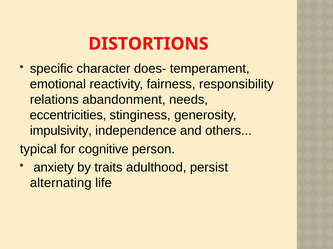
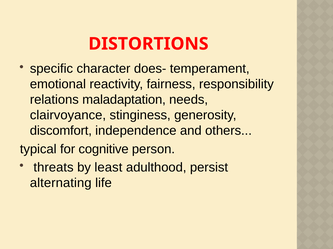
abandonment: abandonment -> maladaptation (124, 100)
eccentricities: eccentricities -> clairvoyance (68, 116)
impulsivity: impulsivity -> discomfort (61, 131)
anxiety: anxiety -> threats (54, 168)
traits: traits -> least (108, 168)
